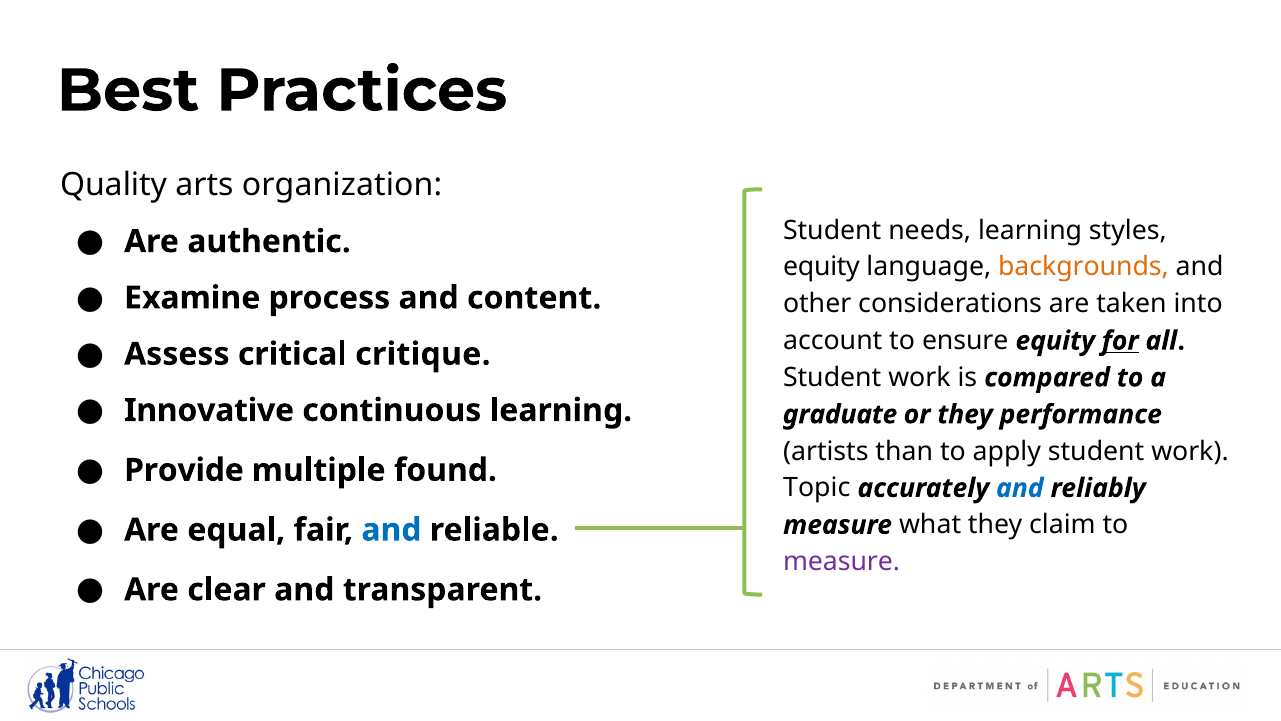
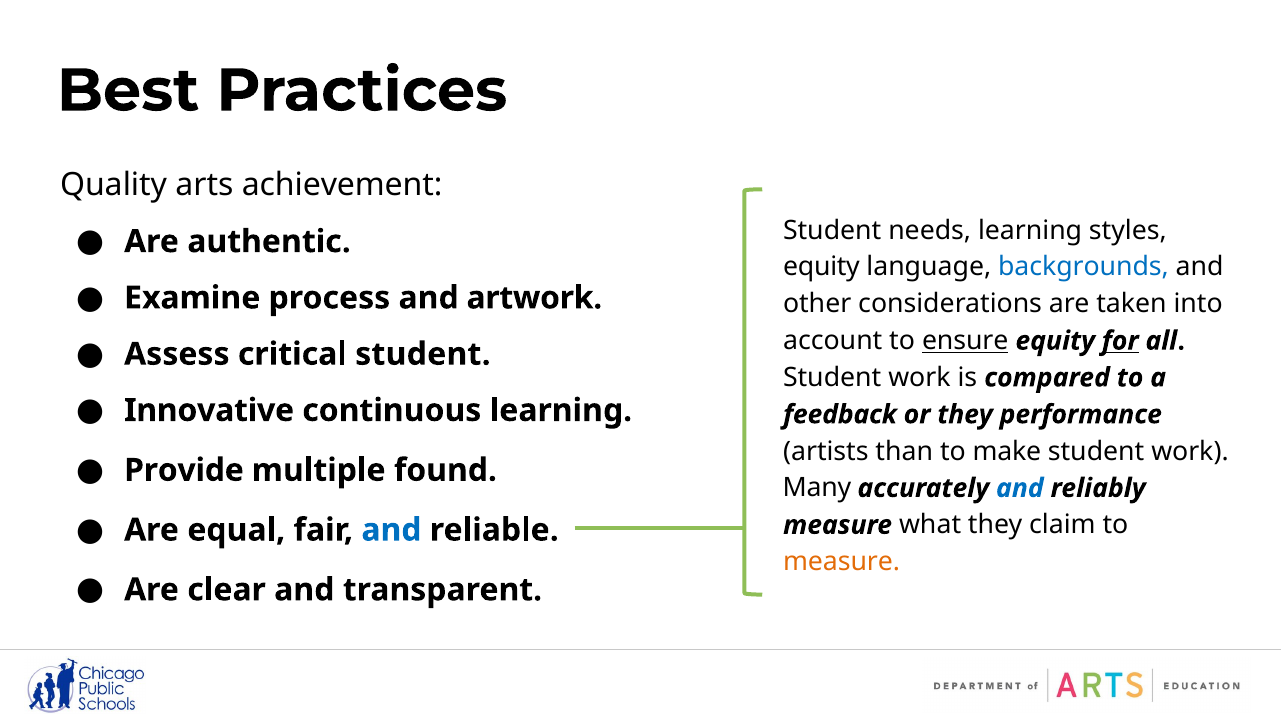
organization: organization -> achievement (342, 185)
backgrounds colour: orange -> blue (1083, 267)
content: content -> artwork (534, 298)
ensure underline: none -> present (965, 341)
critical critique: critique -> student (423, 354)
graduate: graduate -> feedback (840, 414)
apply: apply -> make (1007, 451)
Topic: Topic -> Many (817, 488)
measure colour: purple -> orange (842, 562)
